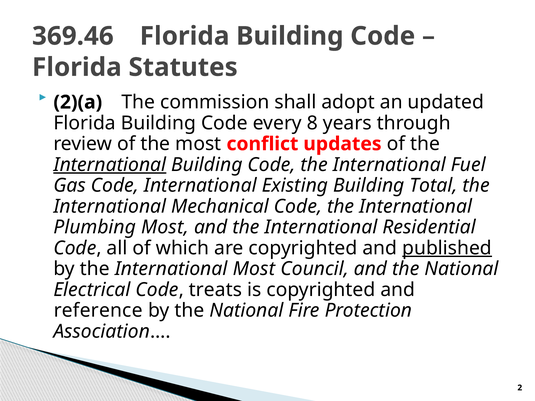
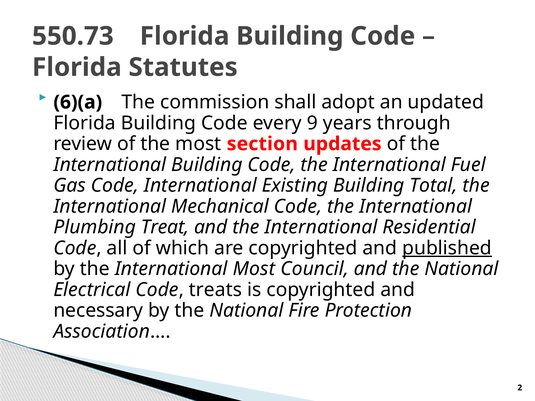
369.46: 369.46 -> 550.73 (73, 36)
2)(a: 2)(a -> 6)(a (78, 102)
8: 8 -> 9 (312, 123)
conflict: conflict -> section (262, 144)
International underline: present -> none (110, 165)
Plumbing Most: Most -> Treat (165, 227)
reference: reference -> necessary (98, 311)
